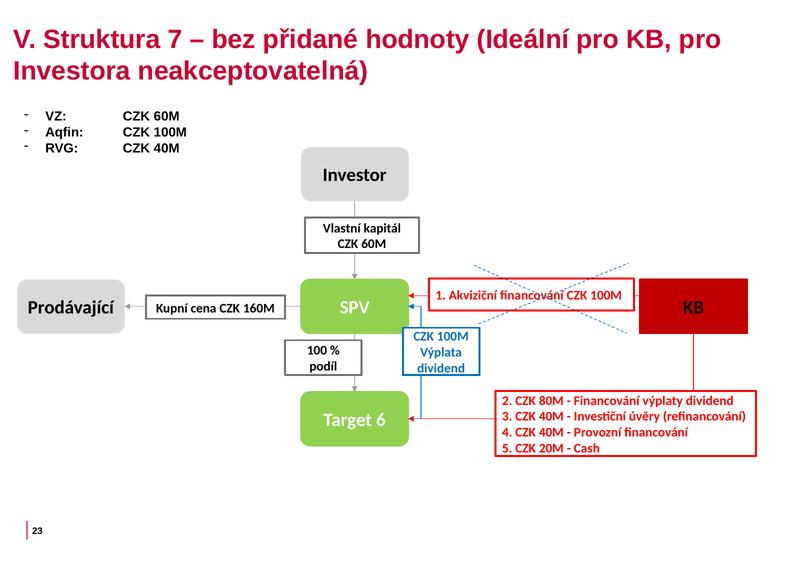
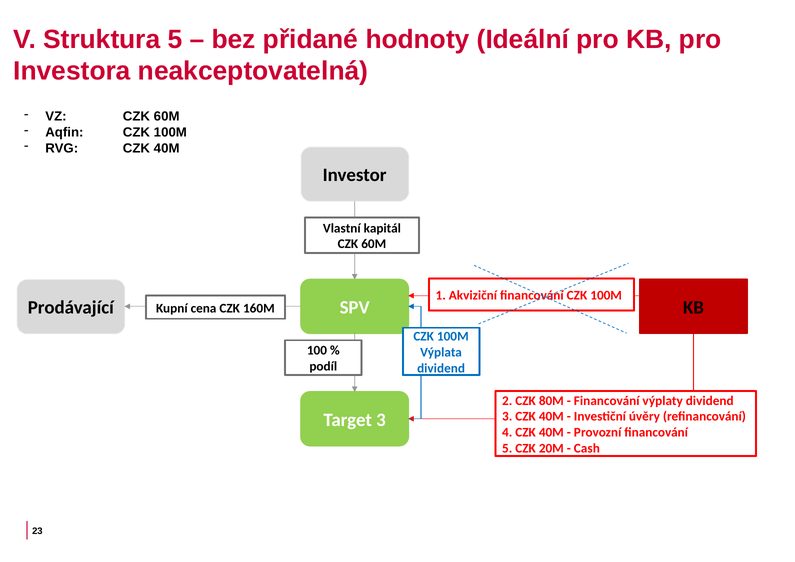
Struktura 7: 7 -> 5 (175, 39)
Target 6: 6 -> 3 (381, 420)
